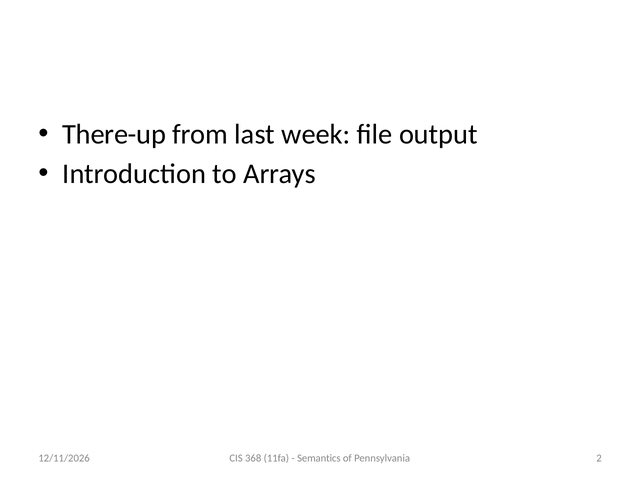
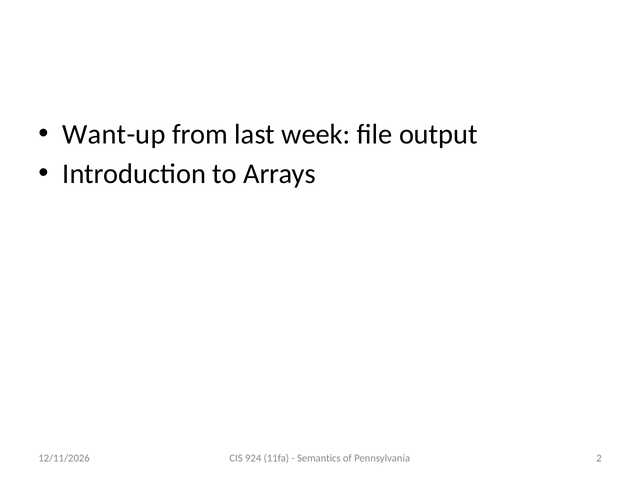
There-up: There-up -> Want-up (114, 134)
368: 368 -> 924 (253, 458)
